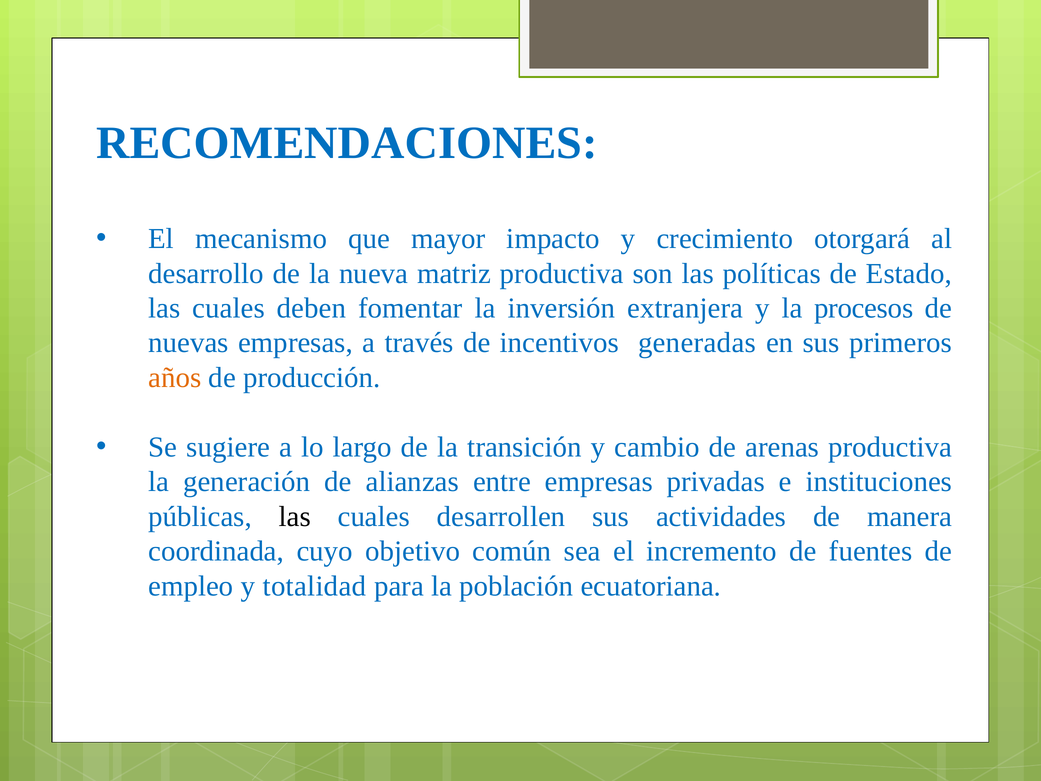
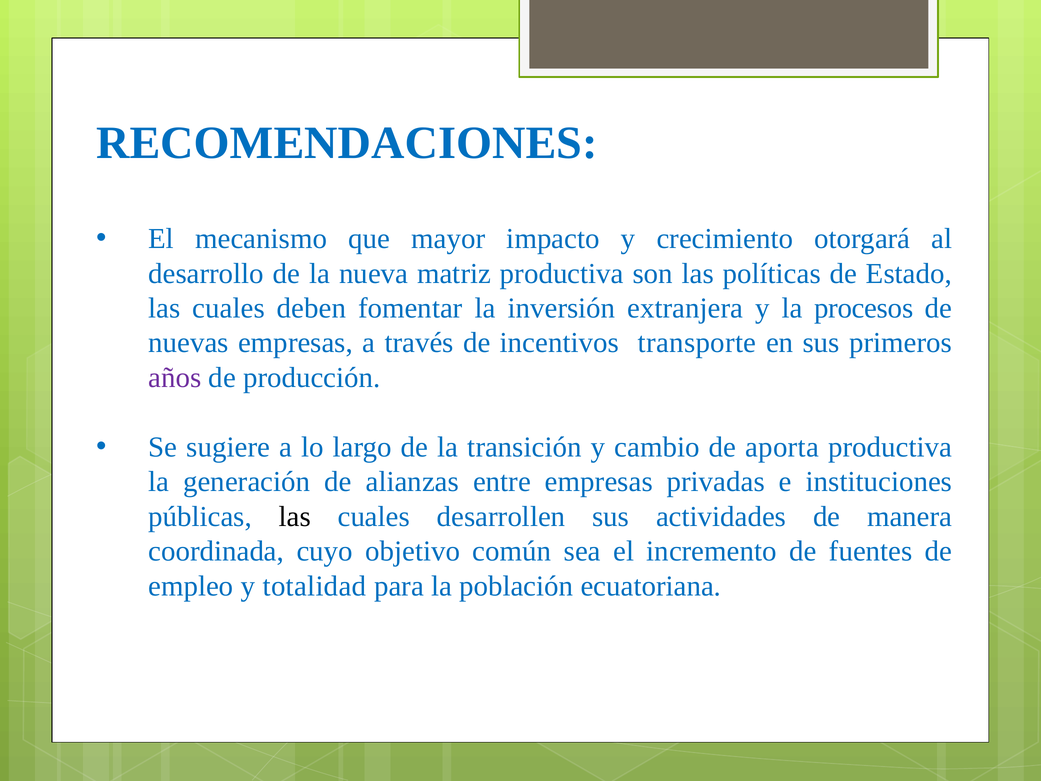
generadas: generadas -> transporte (697, 343)
años colour: orange -> purple (175, 378)
arenas: arenas -> aporta (782, 447)
